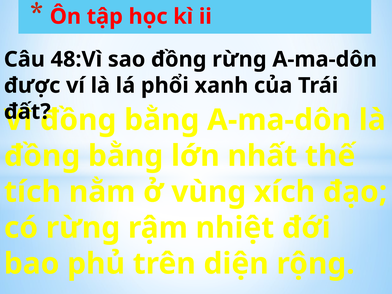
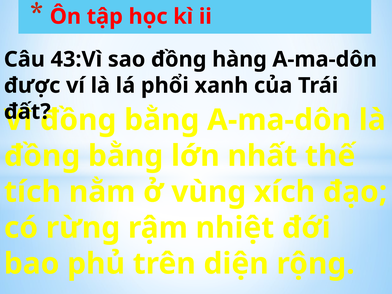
48:Vì: 48:Vì -> 43:Vì (76, 59)
đồng rừng: rừng -> hàng (240, 59)
